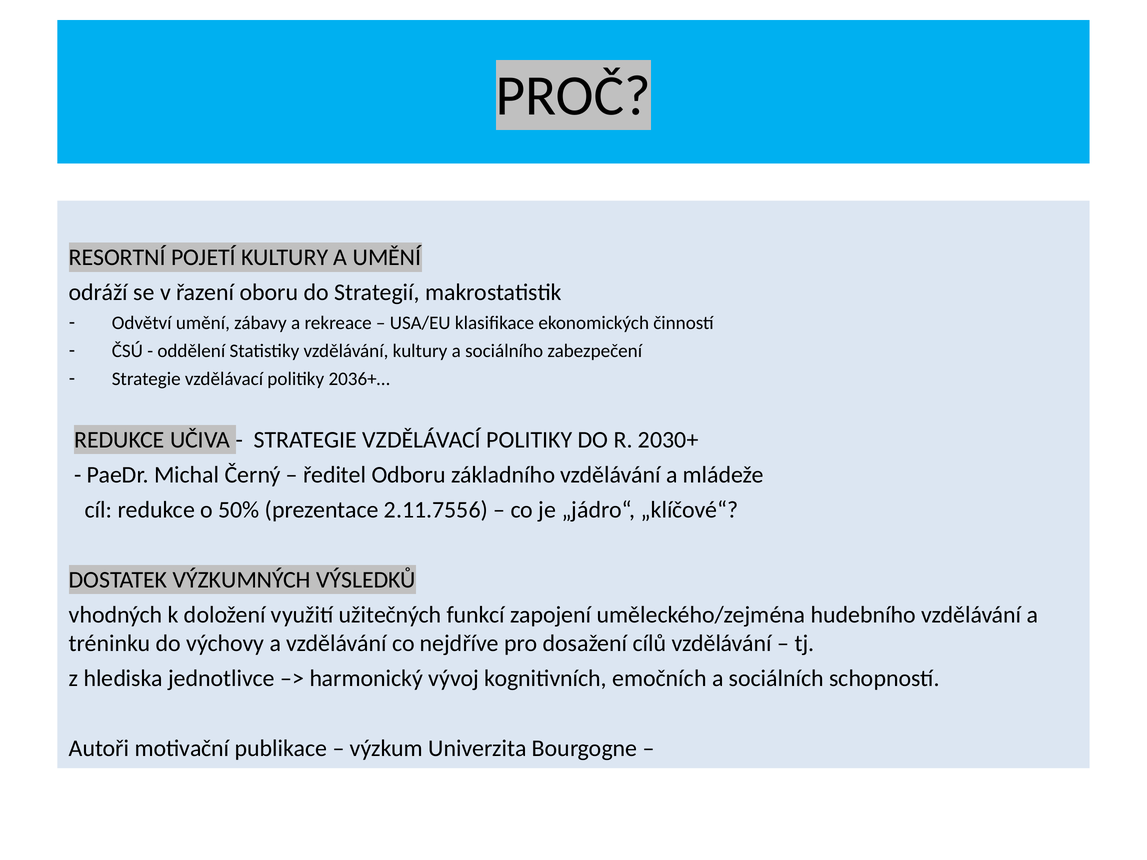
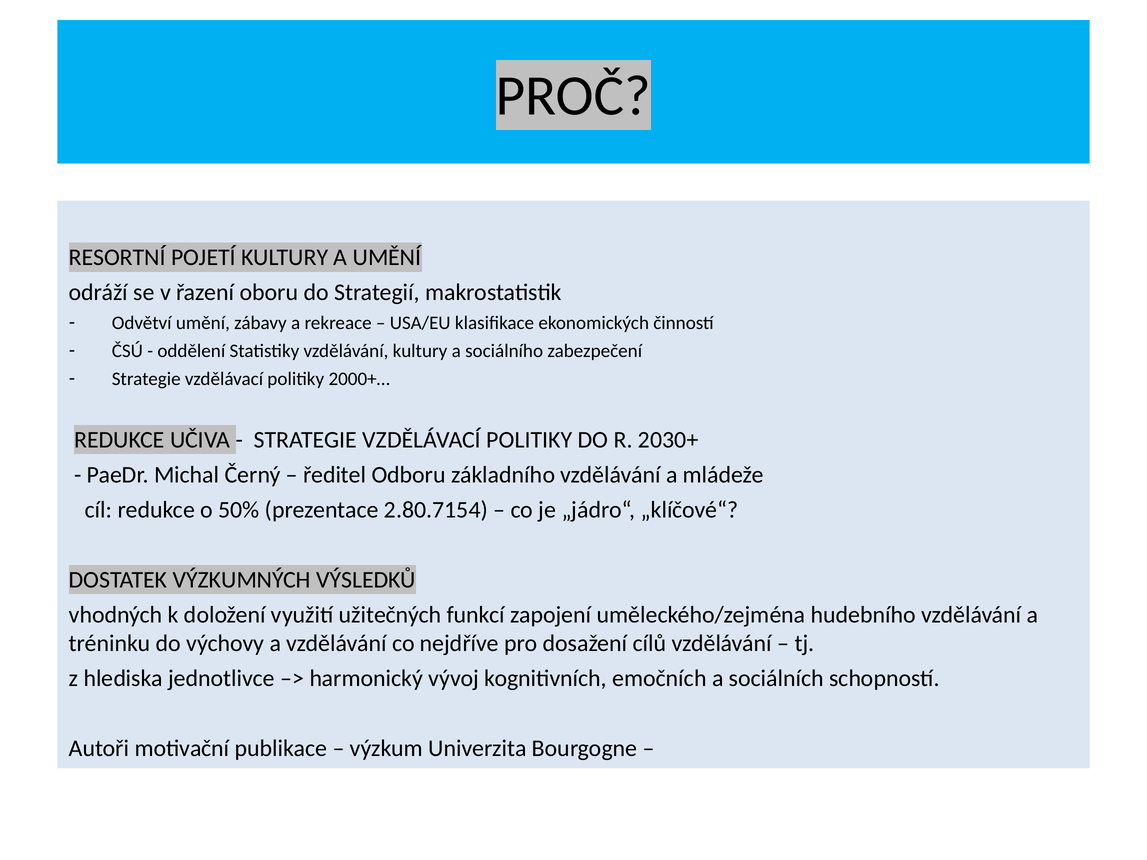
2036+…: 2036+… -> 2000+… (359, 379)
2.11.7556: 2.11.7556 -> 2.80.7154 (436, 510)
